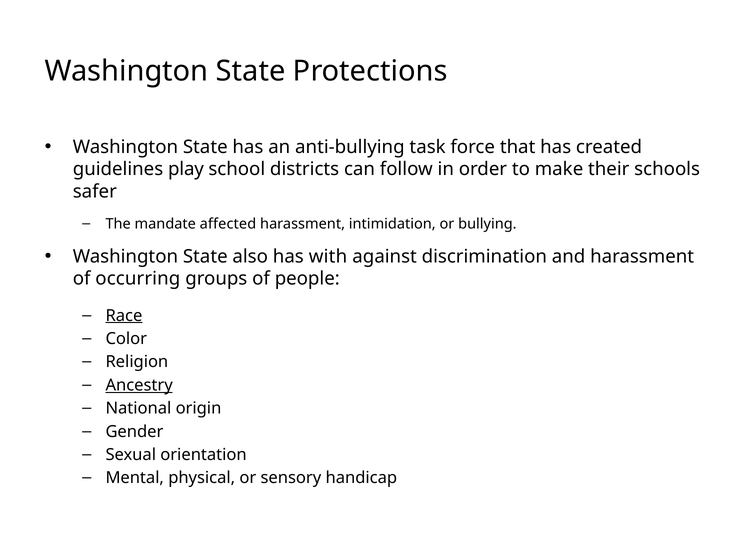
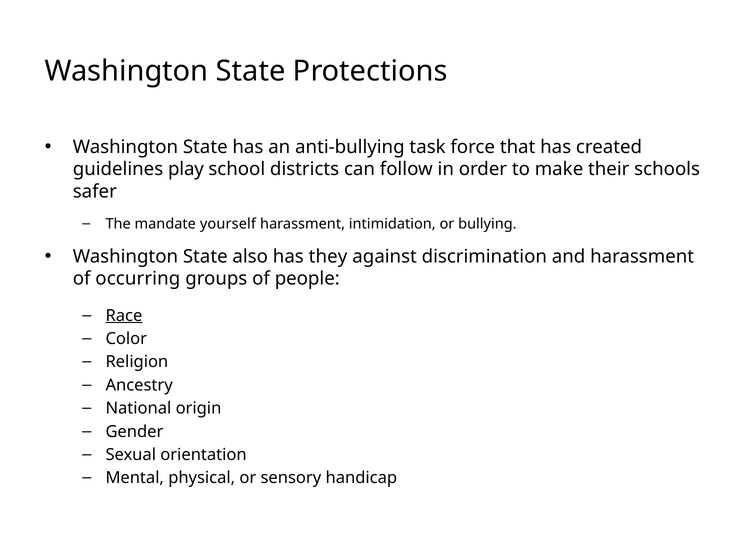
affected: affected -> yourself (228, 224)
with: with -> they (328, 257)
Ancestry underline: present -> none (139, 385)
